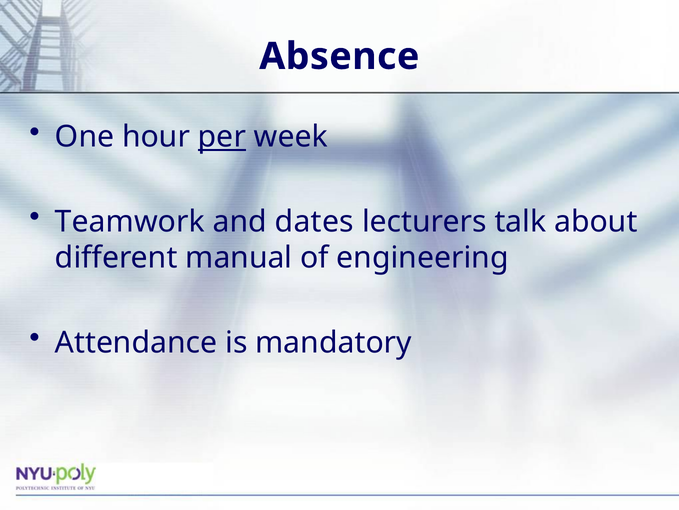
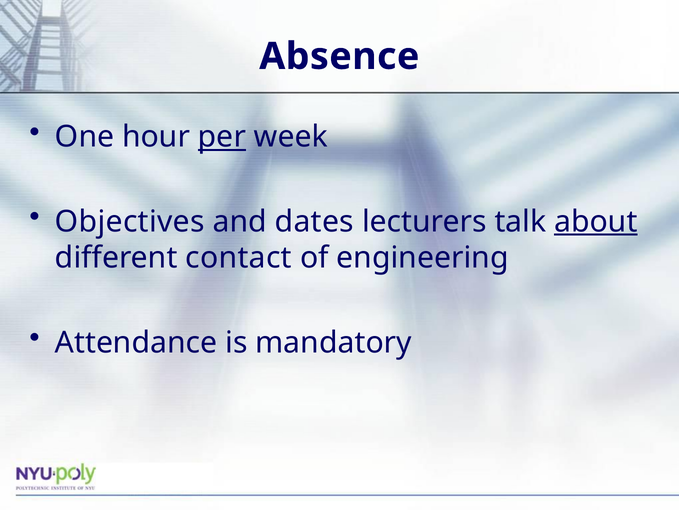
Teamwork: Teamwork -> Objectives (130, 221)
about underline: none -> present (596, 221)
manual: manual -> contact (239, 258)
